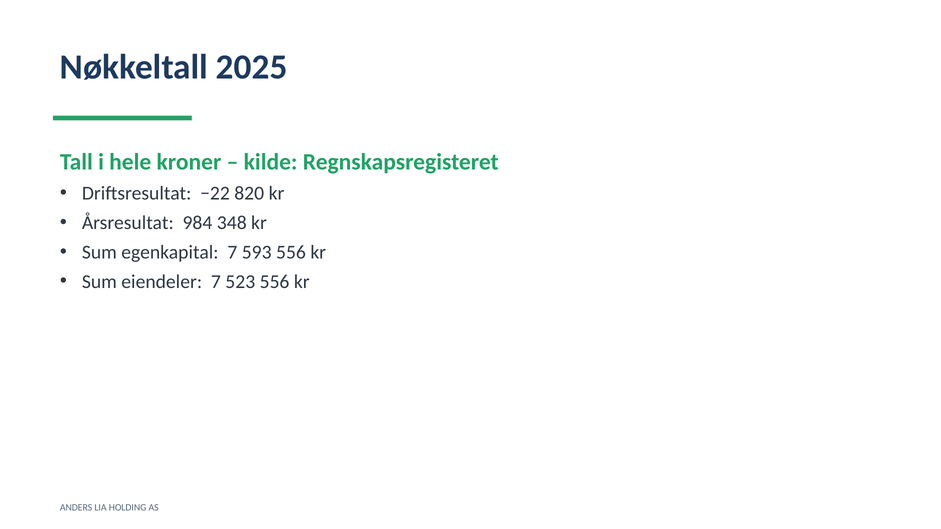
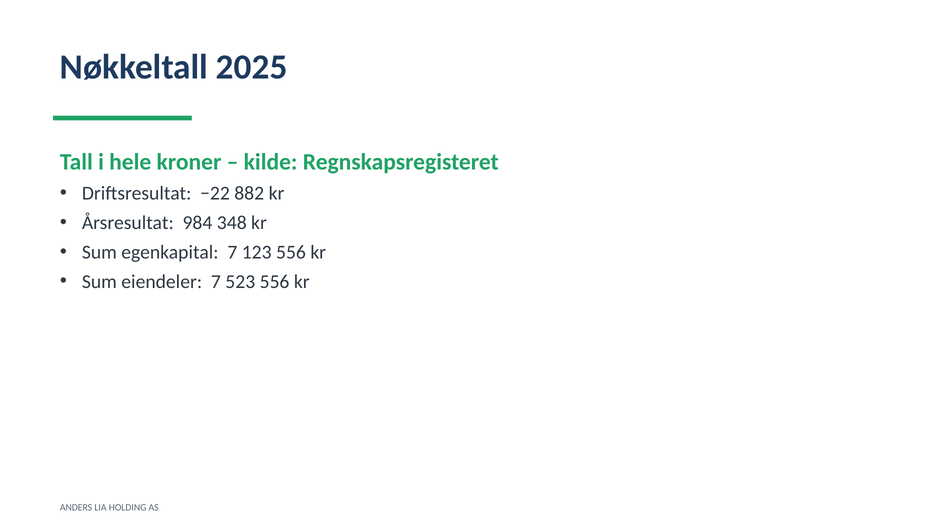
820: 820 -> 882 (249, 193)
593: 593 -> 123 (257, 252)
